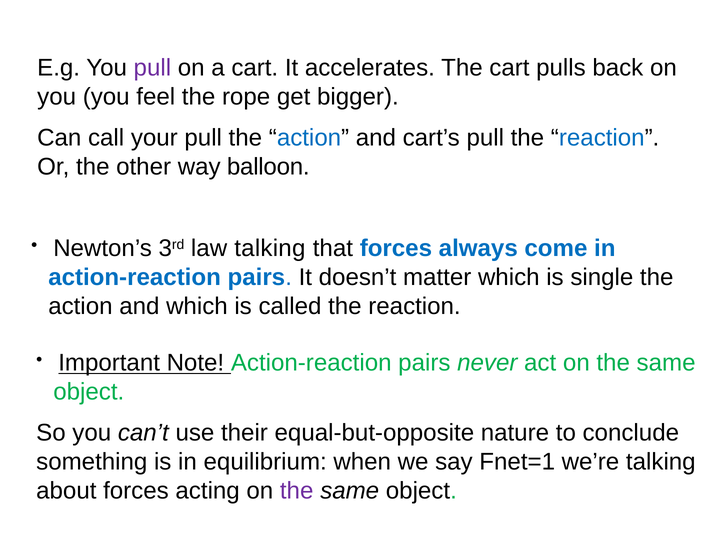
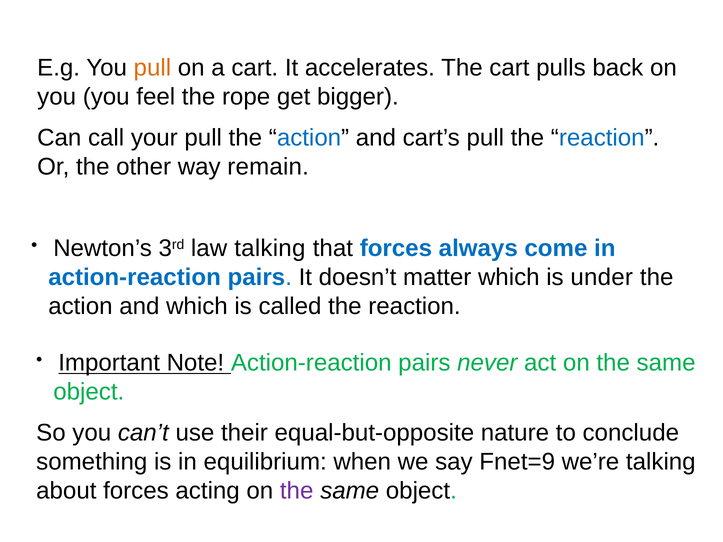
pull colour: purple -> orange (152, 68)
balloon: balloon -> remain (268, 167)
single: single -> under (602, 278)
Fnet=1: Fnet=1 -> Fnet=9 (517, 462)
